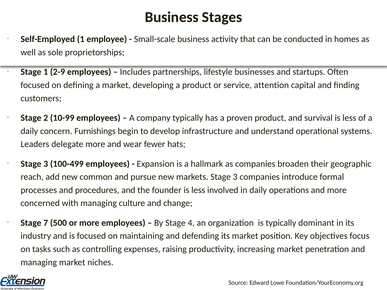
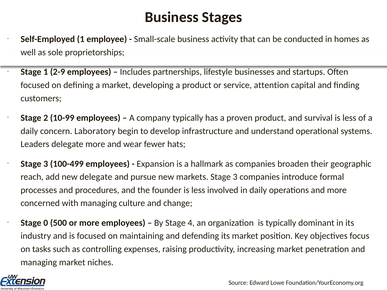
Furnishings: Furnishings -> Laboratory (95, 131)
new common: common -> delegate (96, 177)
7: 7 -> 0 (46, 223)
